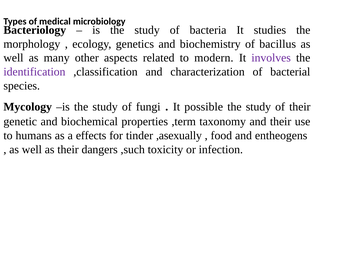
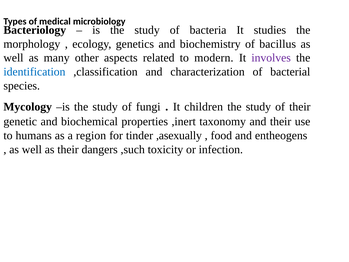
identification colour: purple -> blue (34, 72)
possible: possible -> children (204, 107)
,term: ,term -> ,inert (184, 121)
effects: effects -> region (91, 135)
